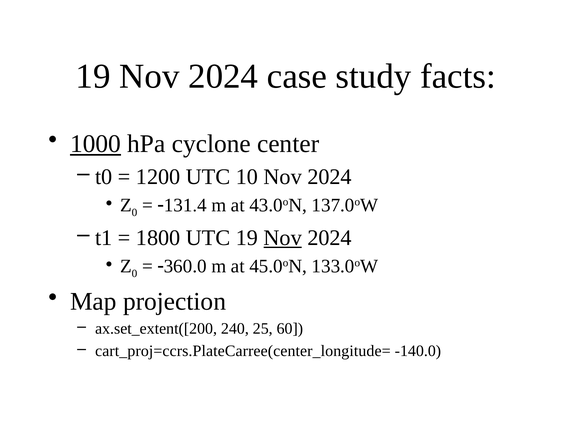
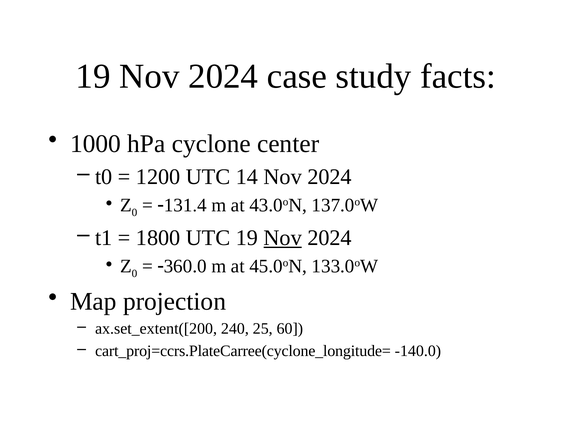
1000 underline: present -> none (95, 144)
10: 10 -> 14 (247, 177)
cart_proj=ccrs.PlateCarree(center_longitude=: cart_proj=ccrs.PlateCarree(center_longitude= -> cart_proj=ccrs.PlateCarree(cyclone_longitude= (243, 351)
